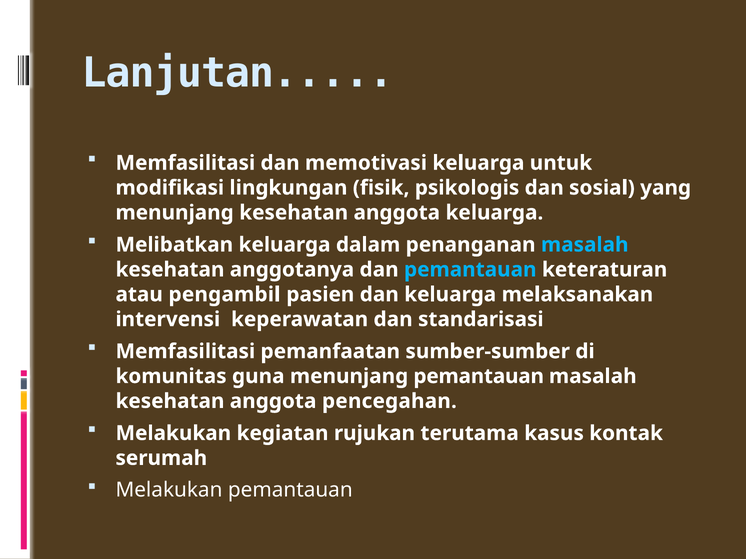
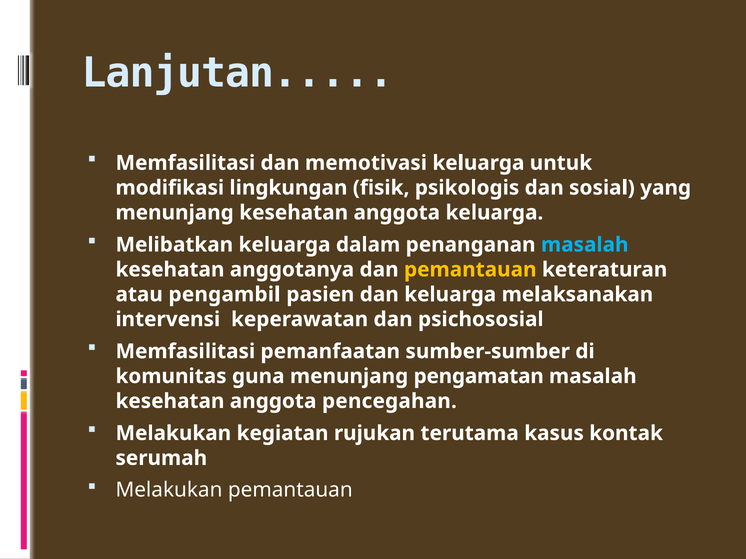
pemantauan colour: light blue -> yellow (470, 270)
standarisasi: standarisasi -> psichososial (481, 320)
menunjang pemantauan: pemantauan -> pengamatan (479, 377)
